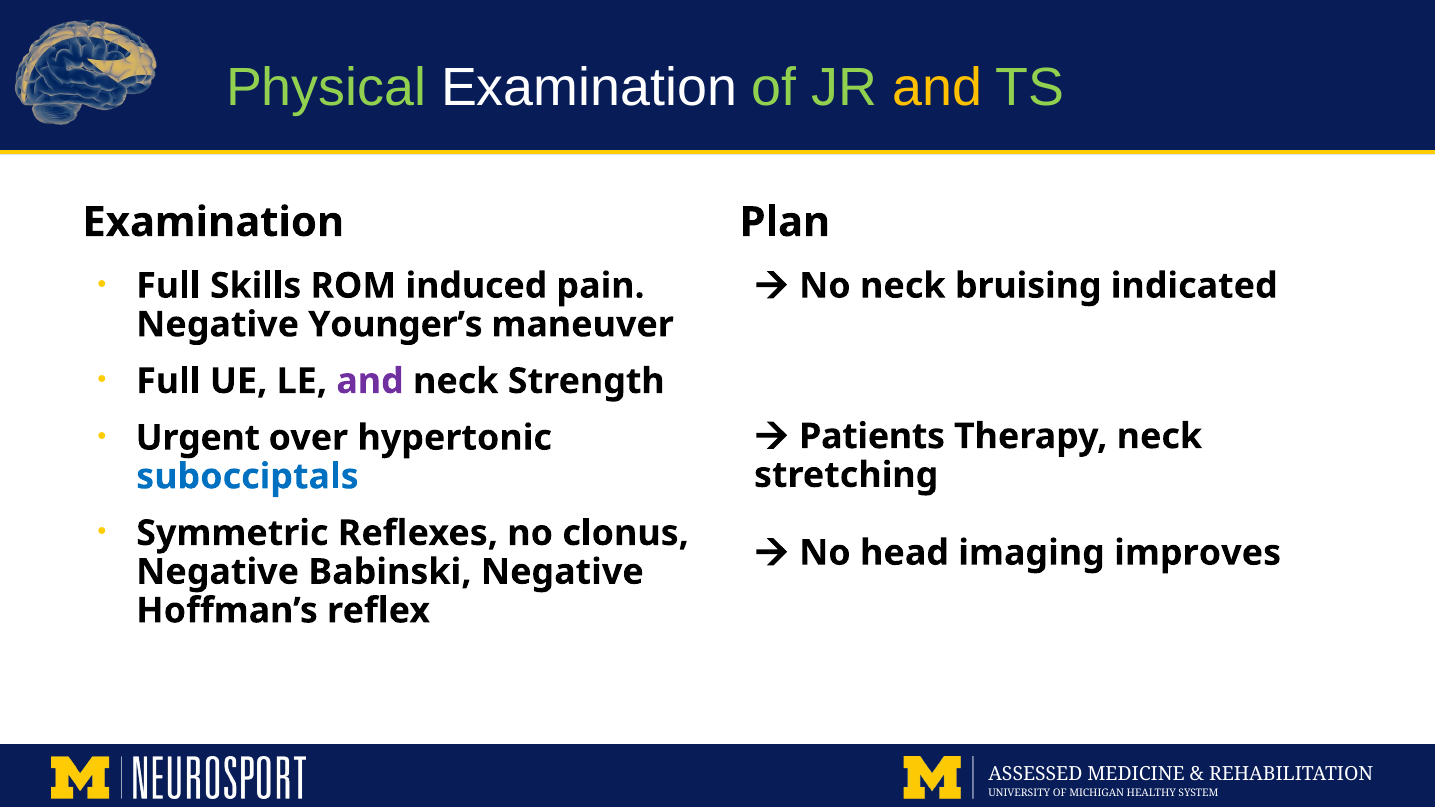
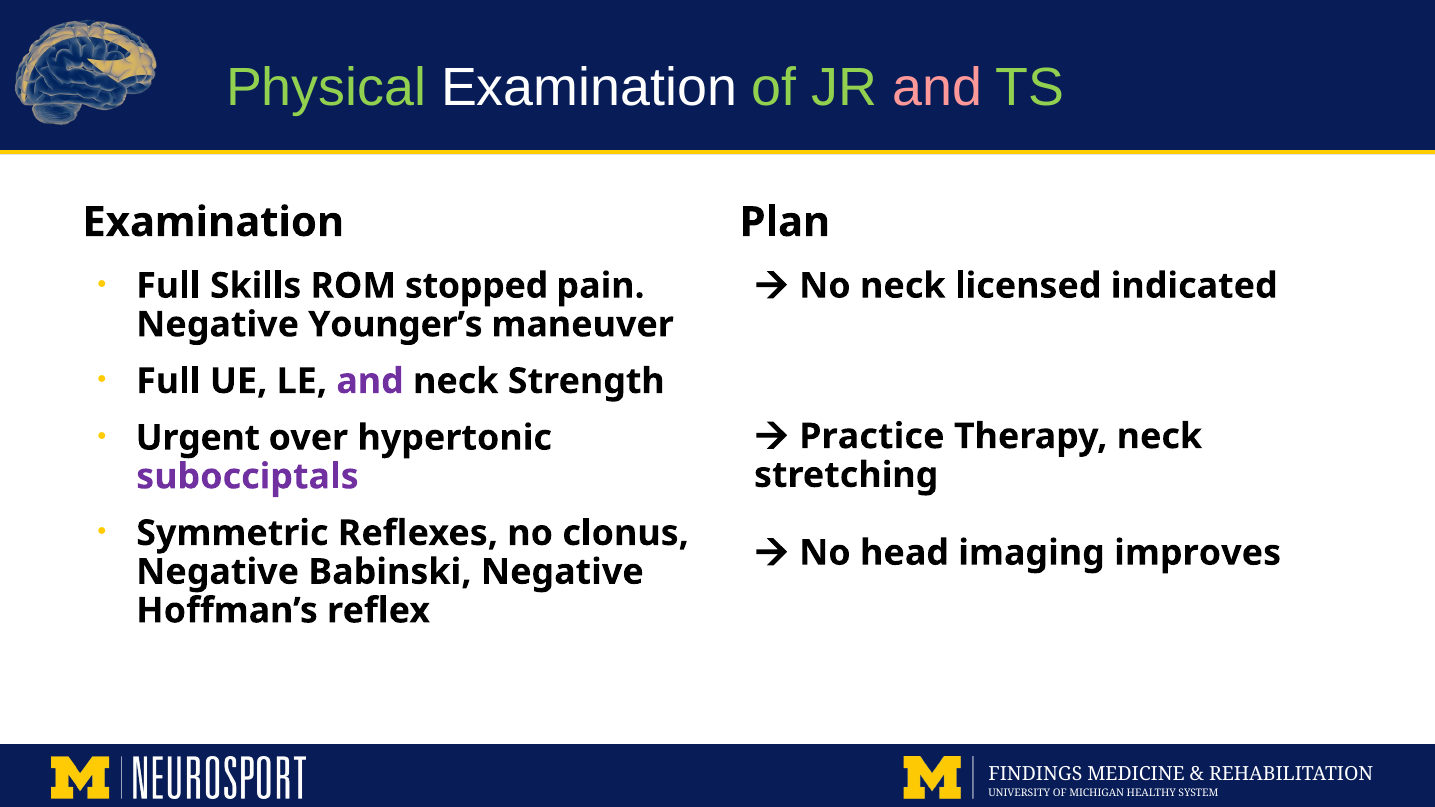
and colour: yellow -> pink (937, 88)
induced: induced -> stopped (477, 286)
bruising: bruising -> licensed (1028, 286)
Patients: Patients -> Practice (872, 436)
subocciptals colour: blue -> purple (247, 477)
ASSESSED: ASSESSED -> FINDINGS (1035, 774)
